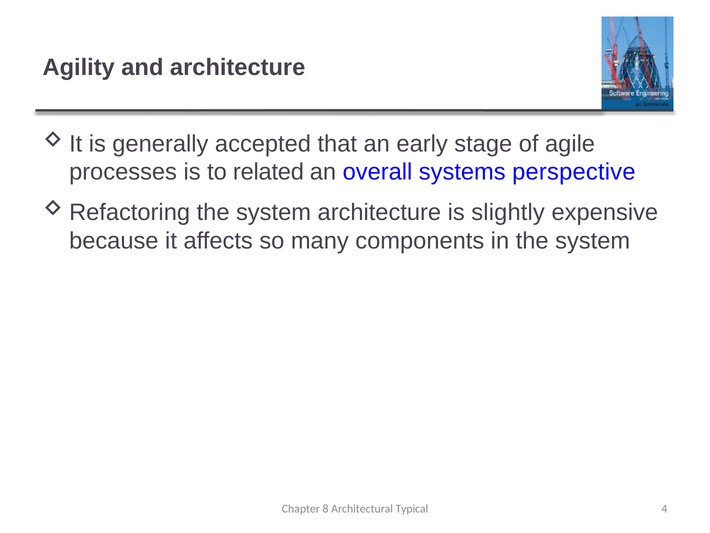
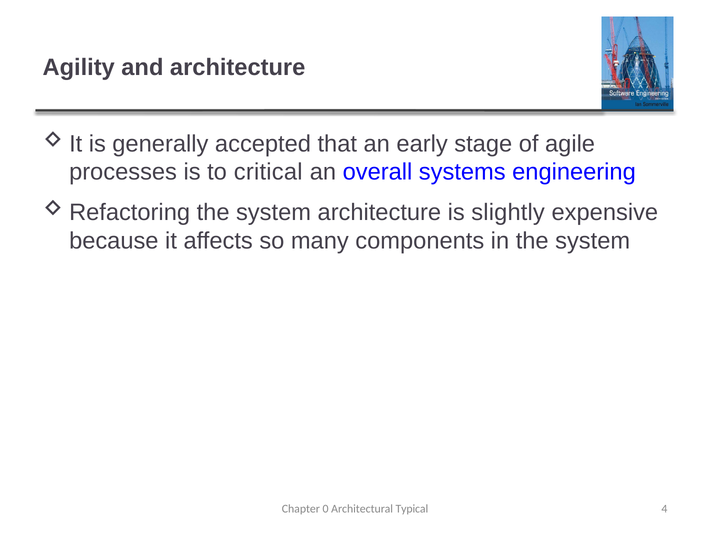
related: related -> critical (268, 172)
perspective: perspective -> engineering (574, 172)
8: 8 -> 0 (326, 508)
